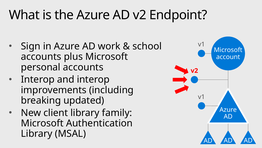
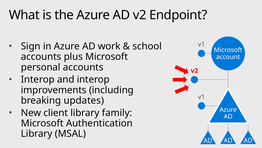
updated: updated -> updates (84, 100)
